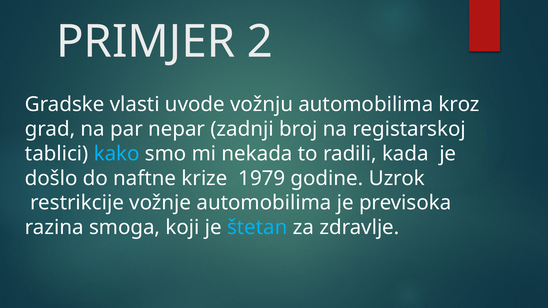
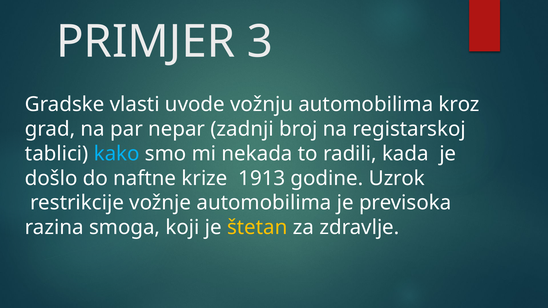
2: 2 -> 3 (260, 42)
1979: 1979 -> 1913 (262, 178)
štetan colour: light blue -> yellow (257, 228)
